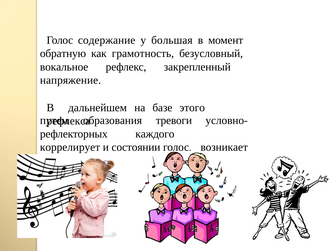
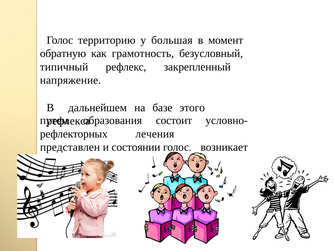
содержание: содержание -> территорию (107, 40)
вокальное: вокальное -> типичный (64, 67)
тревоги: тревоги -> состоит (174, 121)
каждого: каждого -> лечения (155, 134)
коррелирует: коррелирует -> представлен (70, 147)
